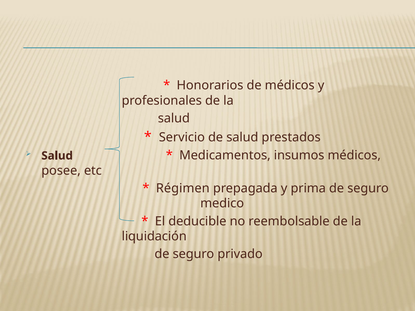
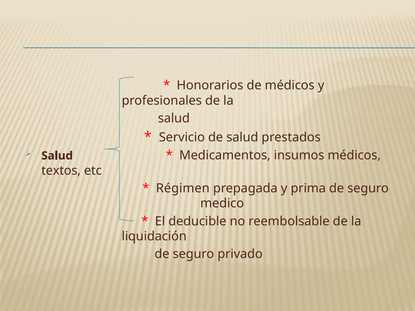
posee: posee -> textos (61, 171)
